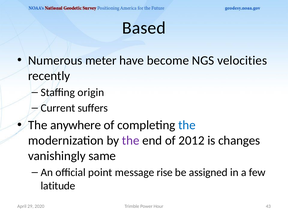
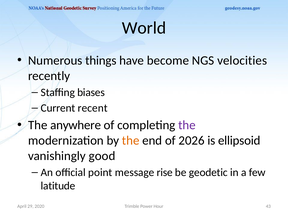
Based: Based -> World (144, 28)
meter: meter -> things (101, 60)
origin: origin -> biases (91, 92)
suffers: suffers -> recent (93, 108)
the colour: blue -> purple (187, 125)
the colour: purple -> orange (131, 140)
2012: 2012 -> 2026 (192, 140)
changes: changes -> ellipsoid (239, 140)
same: same -> good (102, 156)
assigned: assigned -> geodetic (208, 172)
